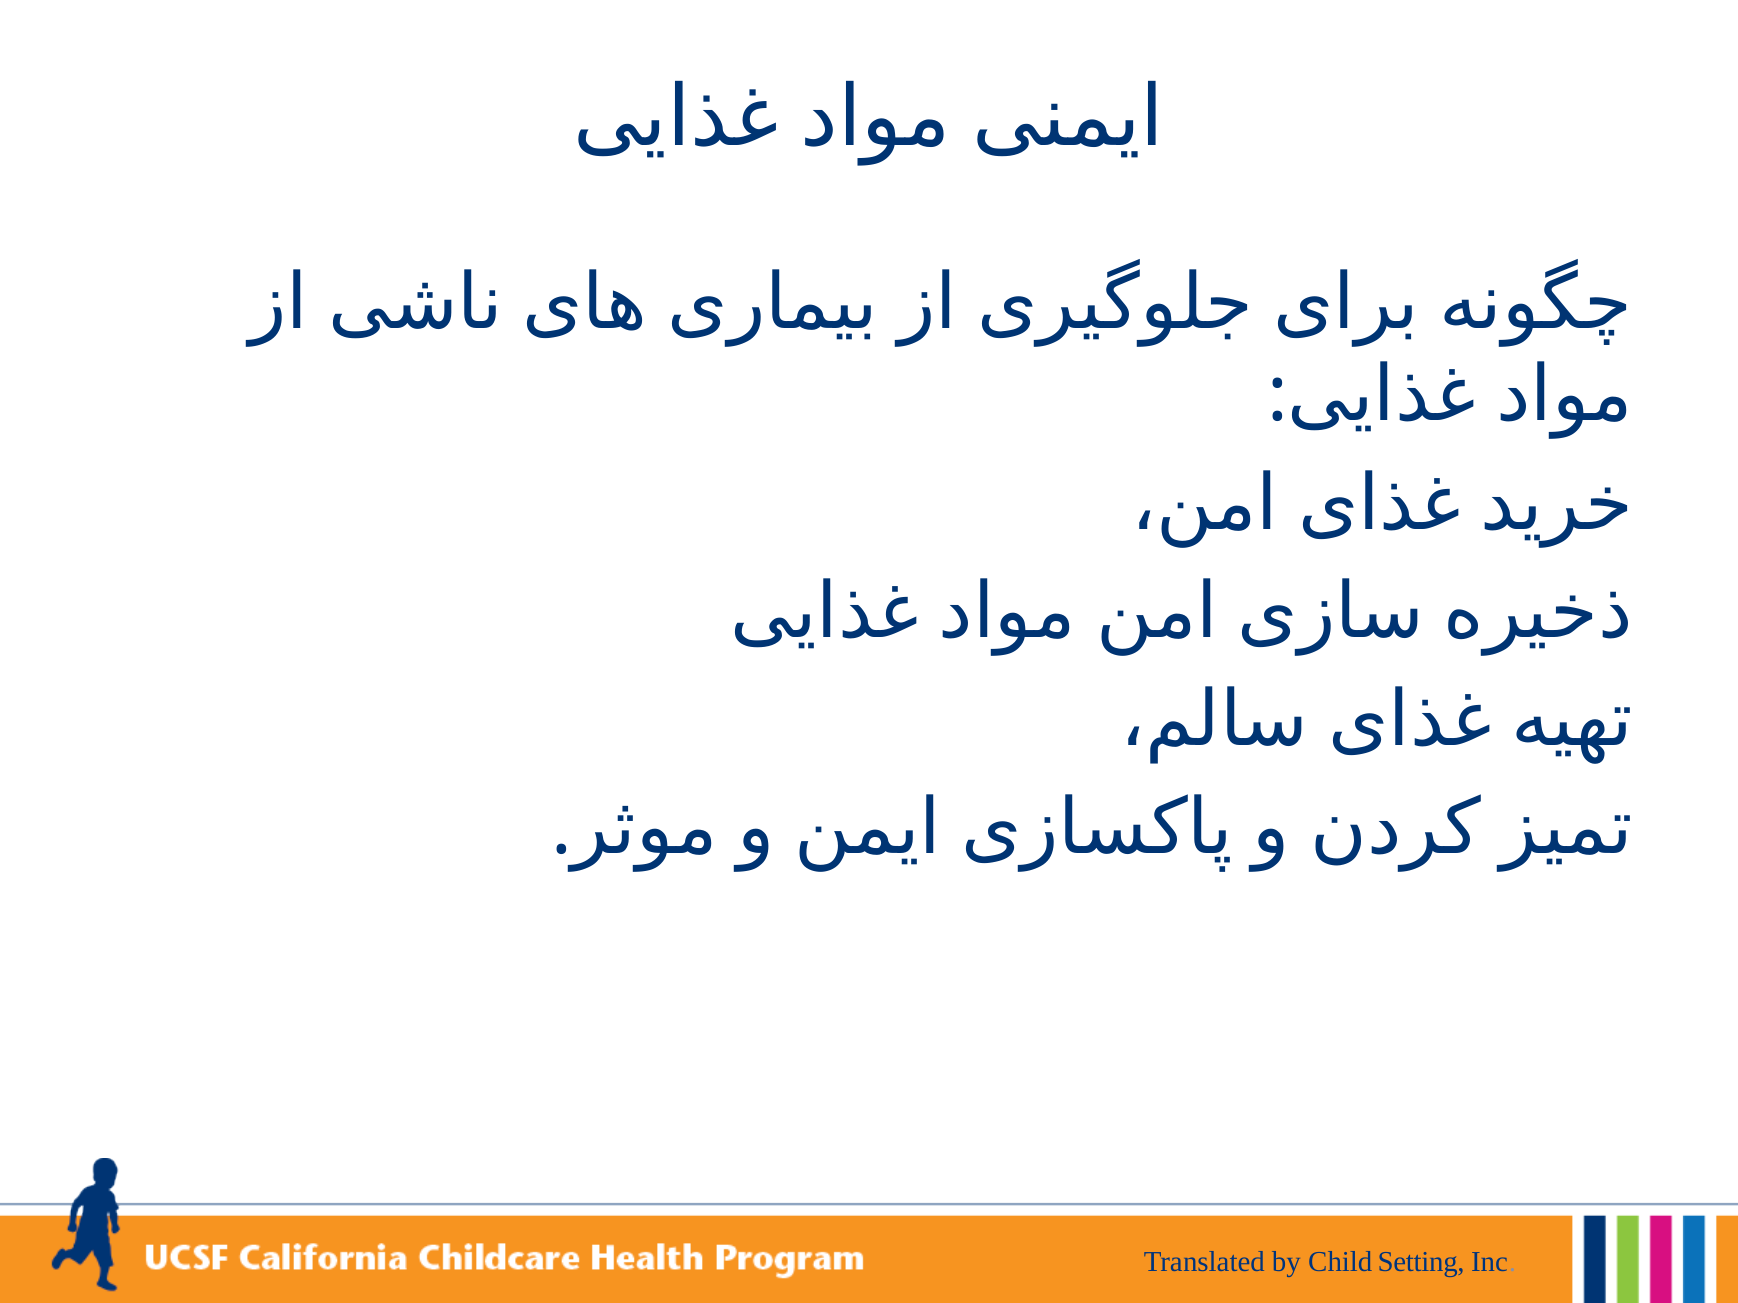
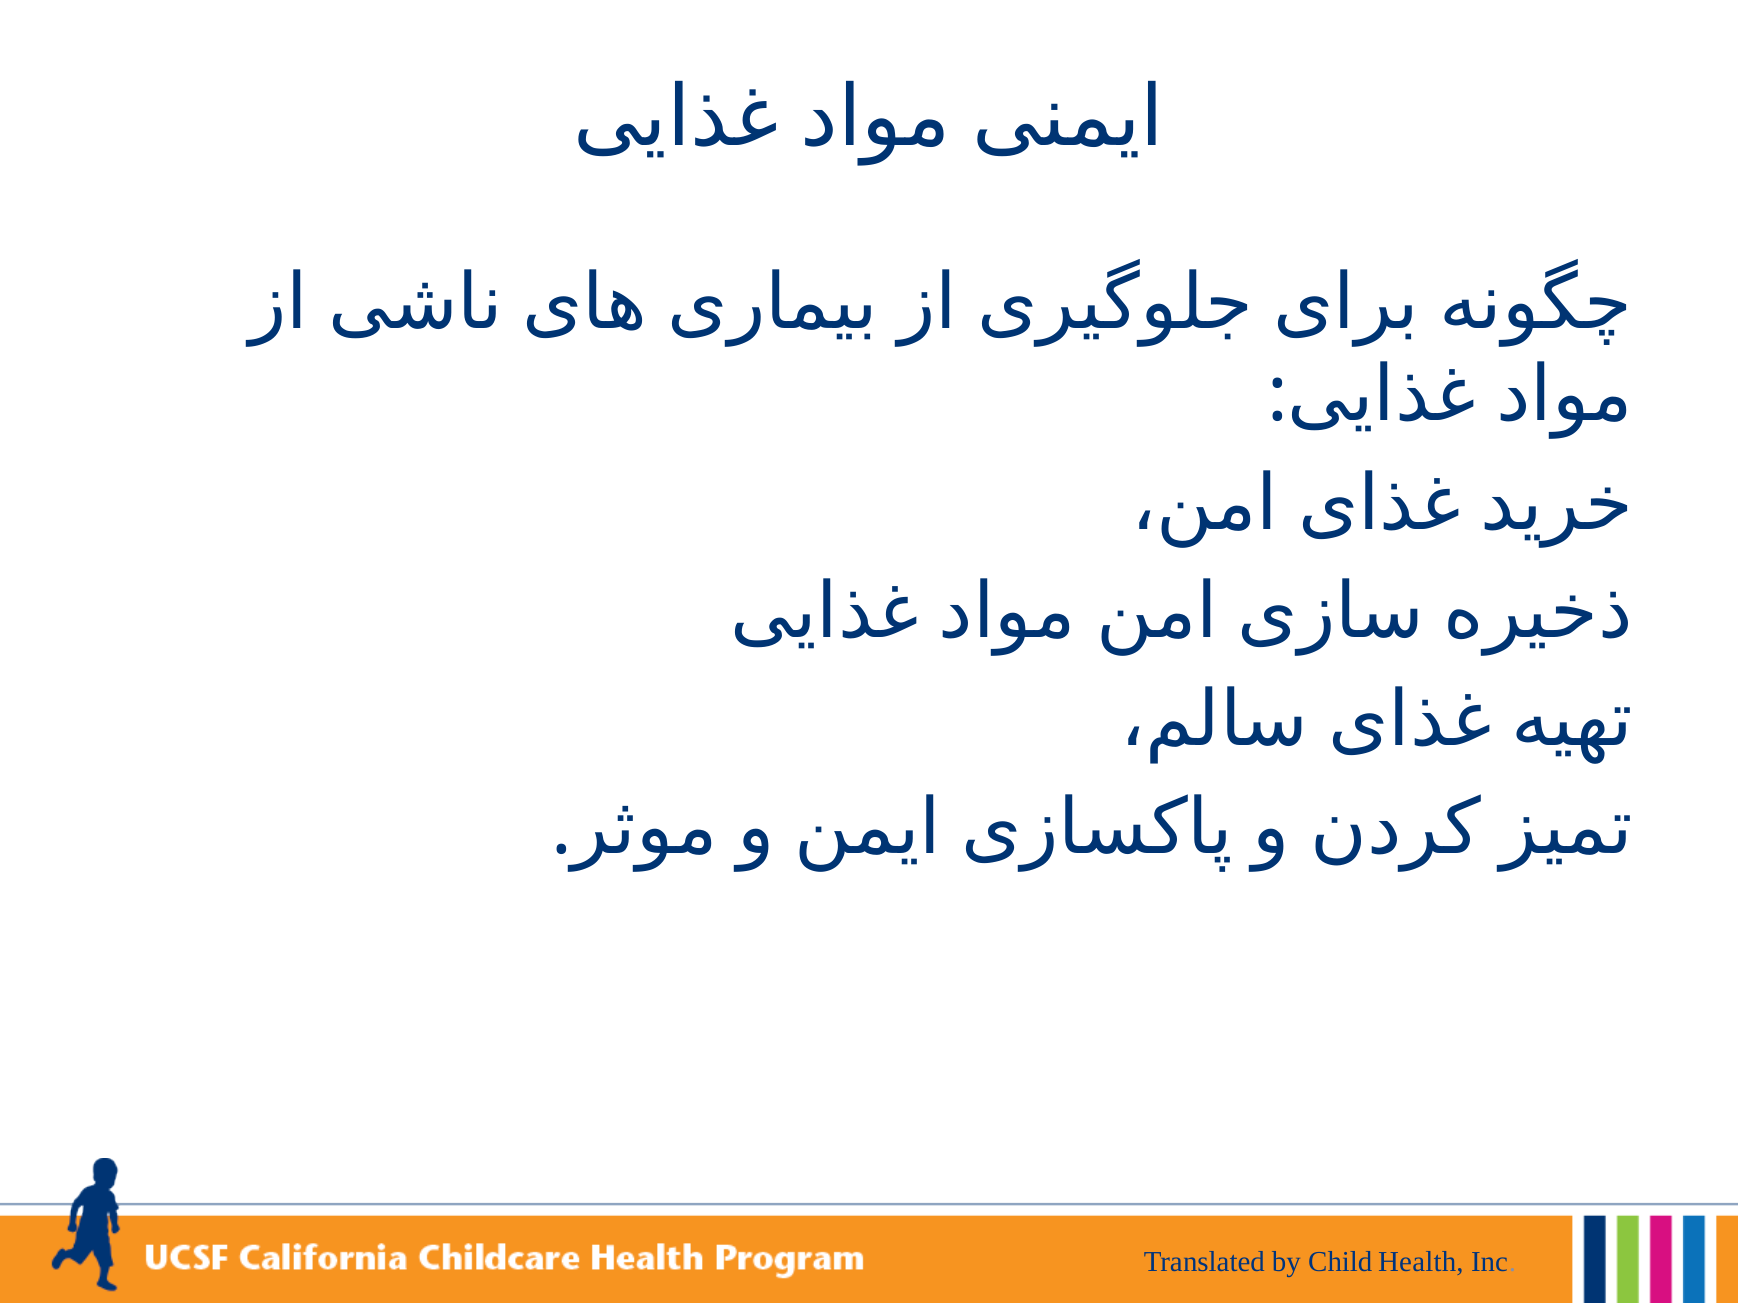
Setting: Setting -> Health (1421, 1263)
